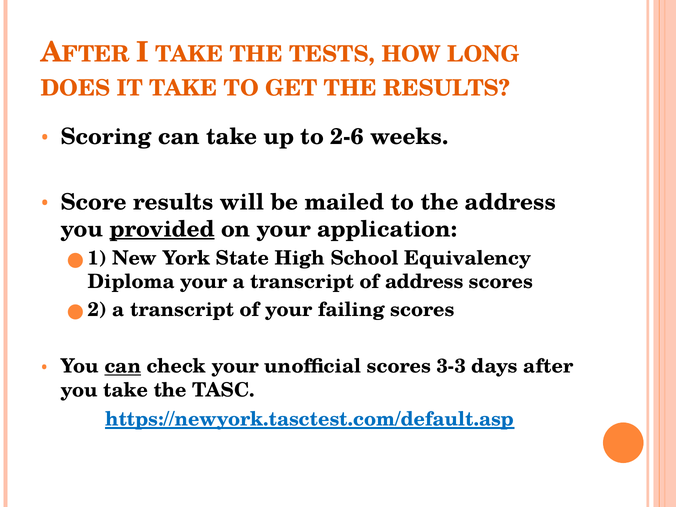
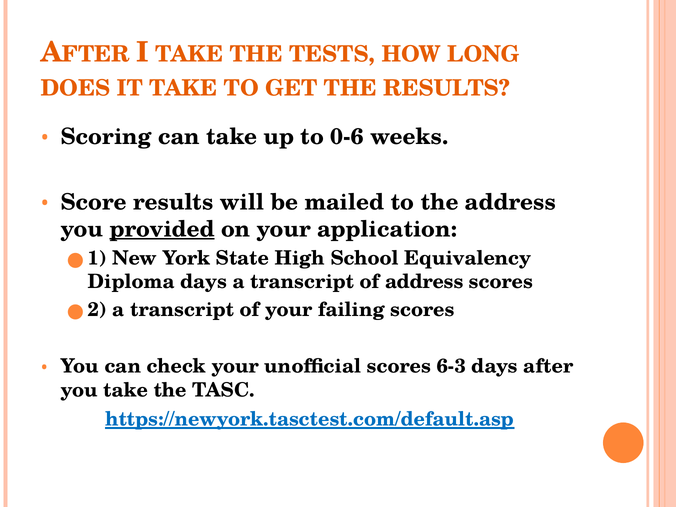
2-6: 2-6 -> 0-6 (347, 137)
Diploma your: your -> days (204, 282)
can underline: present -> none (123, 366)
3-3: 3-3 -> 6-3 (451, 366)
